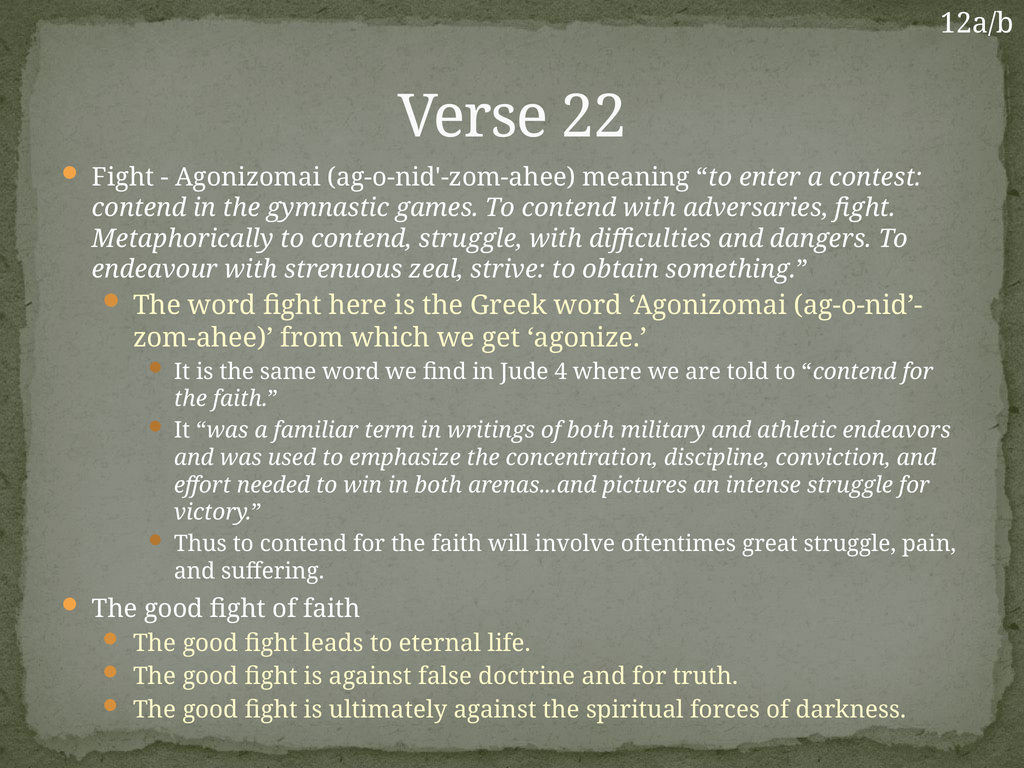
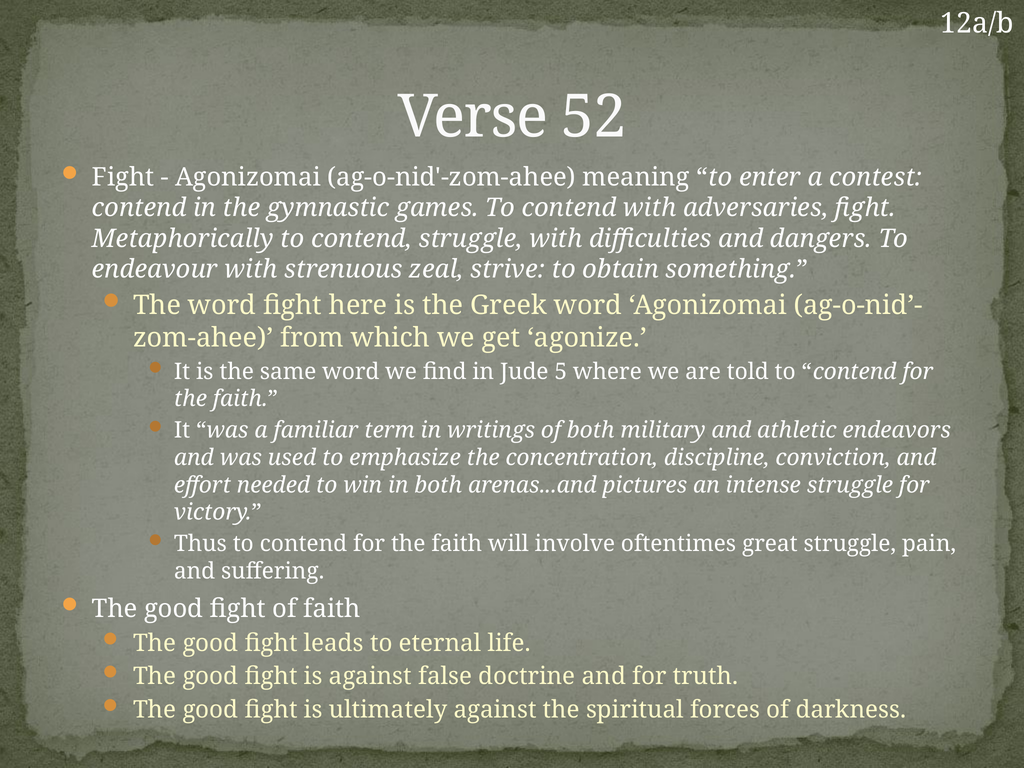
22: 22 -> 52 (594, 117)
4: 4 -> 5 (561, 372)
